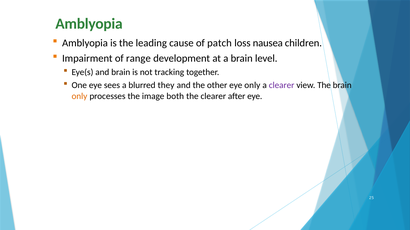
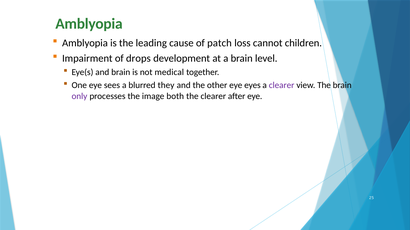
nausea: nausea -> cannot (268, 43)
range: range -> drops (138, 58)
tracking: tracking -> medical (169, 72)
eye only: only -> eyes (252, 86)
only colour: orange -> purple (79, 96)
